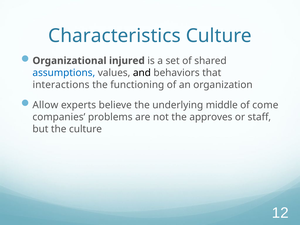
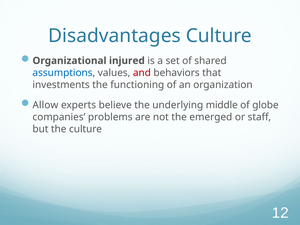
Characteristics: Characteristics -> Disadvantages (114, 36)
and colour: black -> red (142, 73)
interactions: interactions -> investments (61, 85)
come: come -> globe (265, 105)
approves: approves -> emerged (211, 117)
